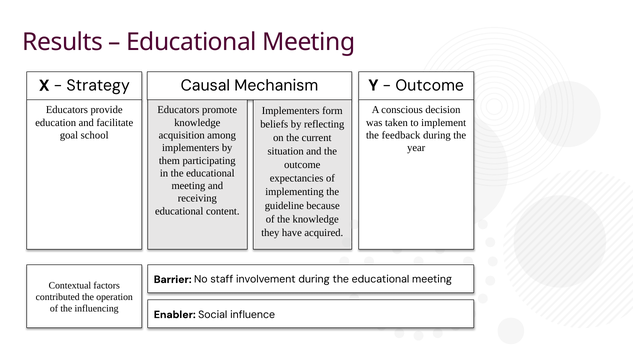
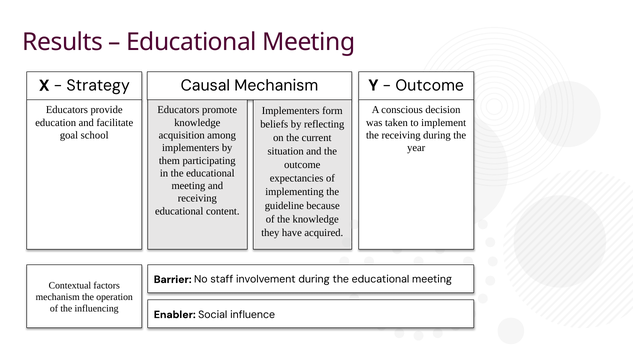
the feedback: feedback -> receiving (401, 135)
contributed: contributed -> mechanism (58, 297)
